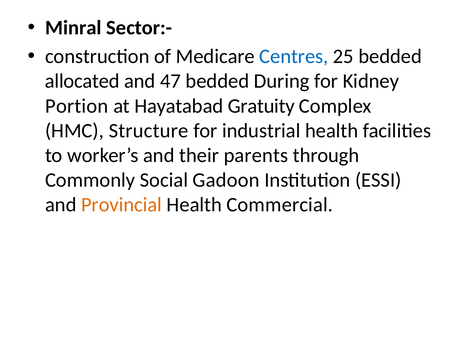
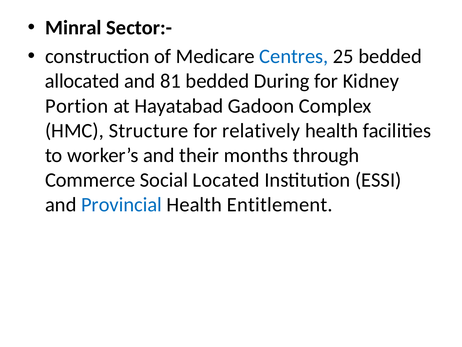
47: 47 -> 81 (171, 81)
Gratuity: Gratuity -> Gadoon (261, 106)
industrial: industrial -> relatively (261, 130)
parents: parents -> months (256, 155)
Commonly: Commonly -> Commerce (90, 180)
Gadoon: Gadoon -> Located (226, 180)
Provincial colour: orange -> blue (122, 204)
Commercial: Commercial -> Entitlement (280, 204)
